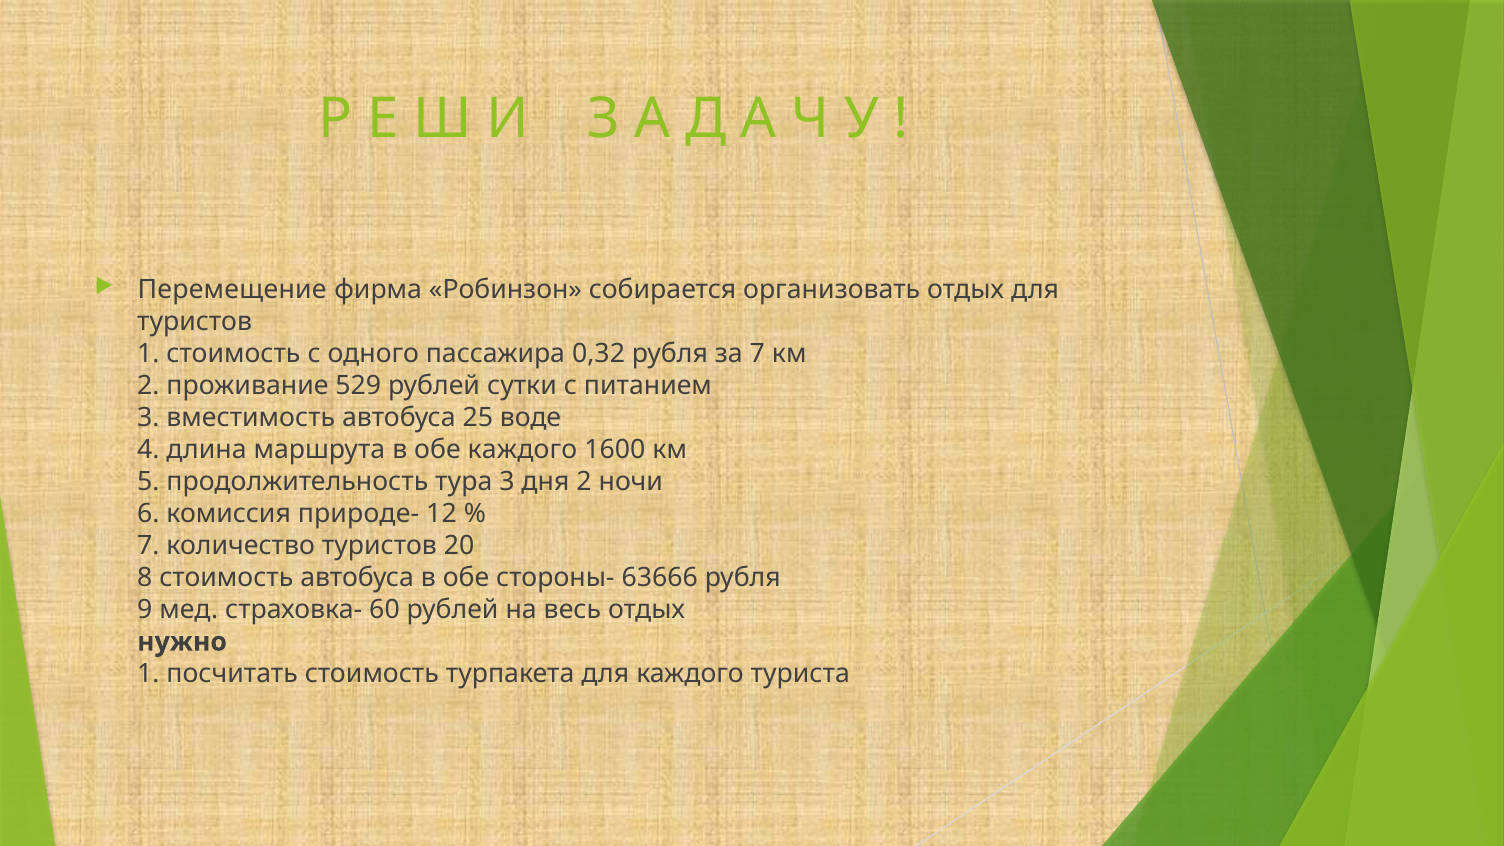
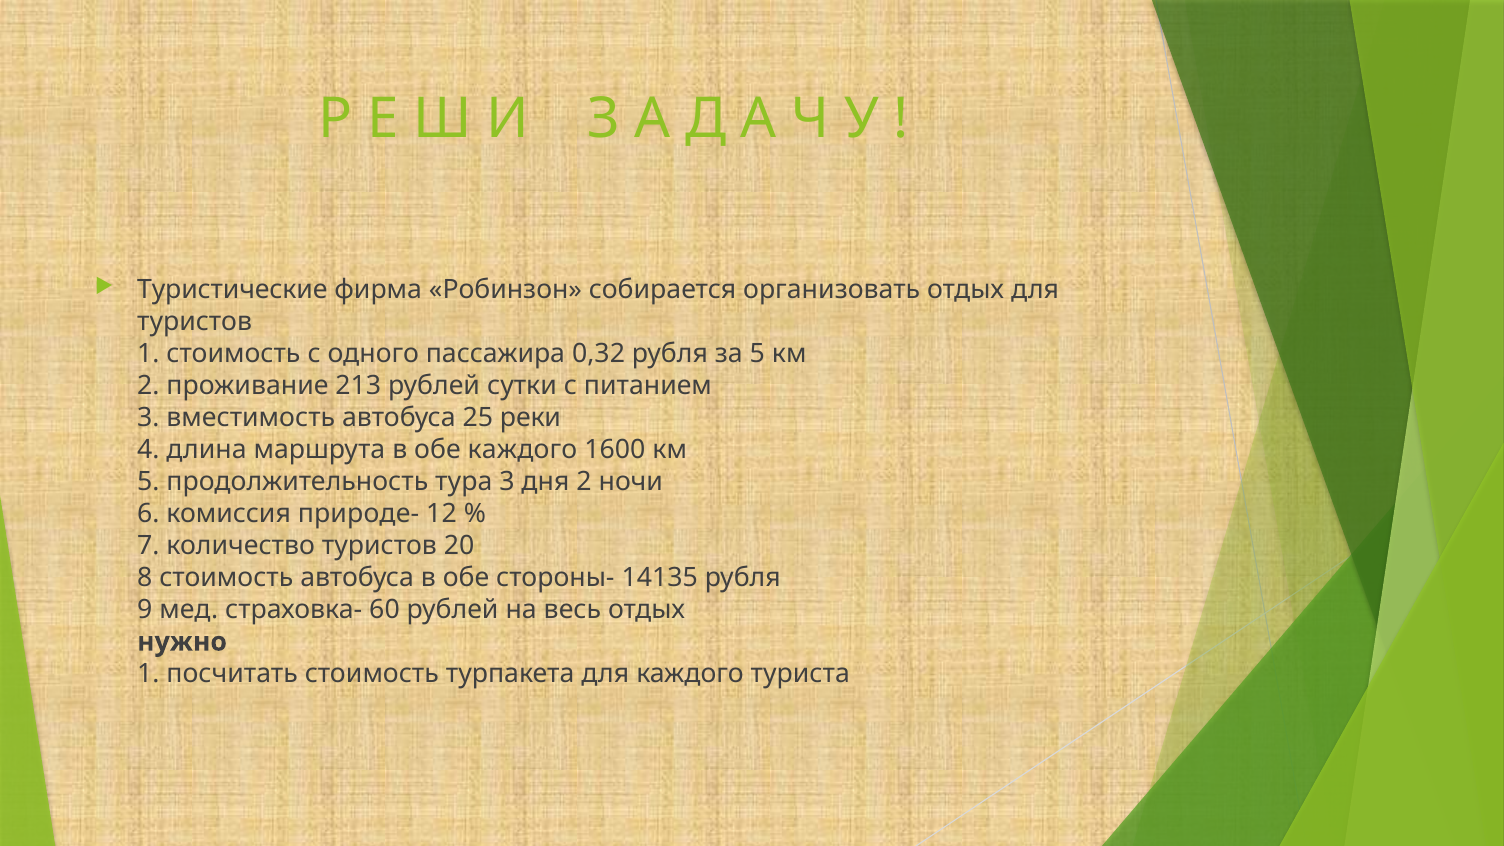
Перемещение: Перемещение -> Туристические (232, 290)
за 7: 7 -> 5 (757, 354)
529: 529 -> 213 (358, 386)
воде: воде -> реки (531, 418)
63666: 63666 -> 14135 (660, 578)
